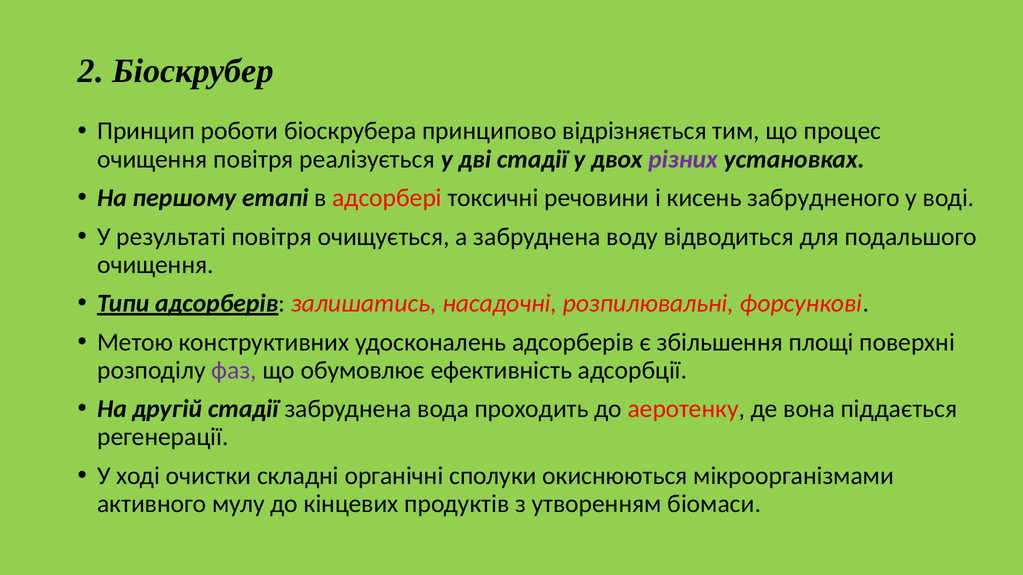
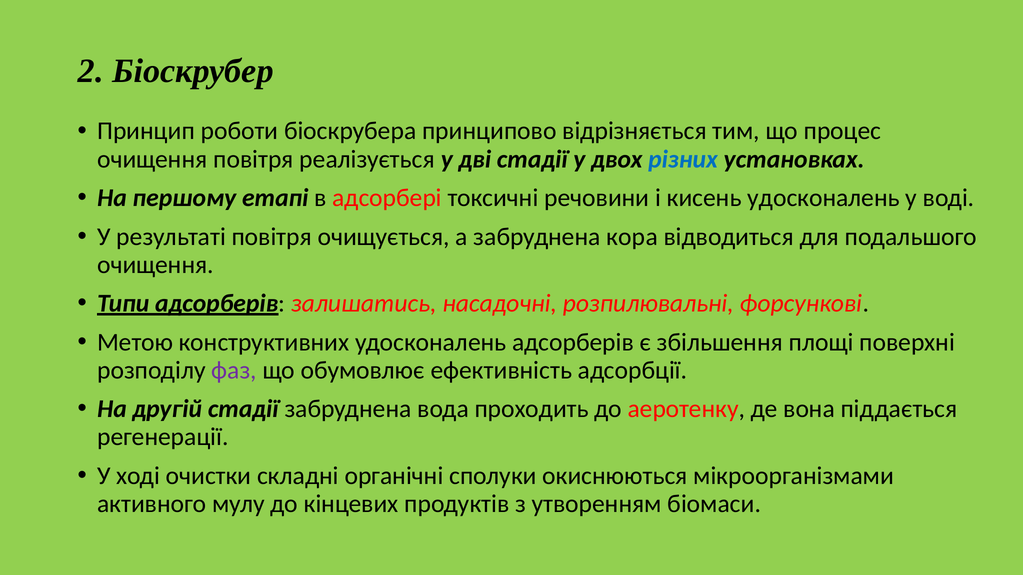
різних colour: purple -> blue (683, 159)
кисень забрудненого: забрудненого -> удосконалень (824, 198)
воду: воду -> кора (632, 237)
